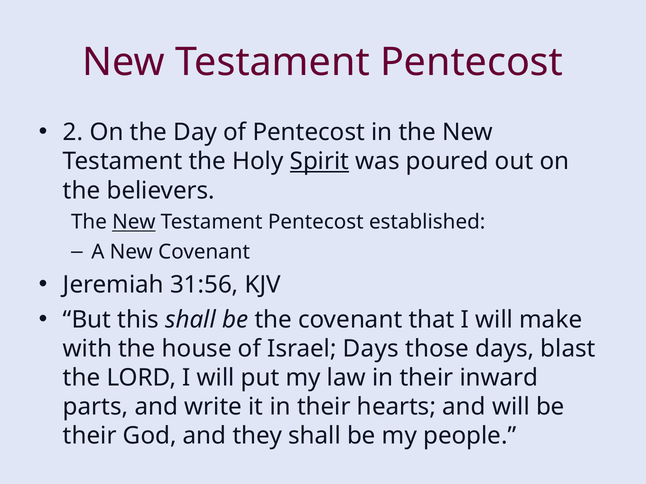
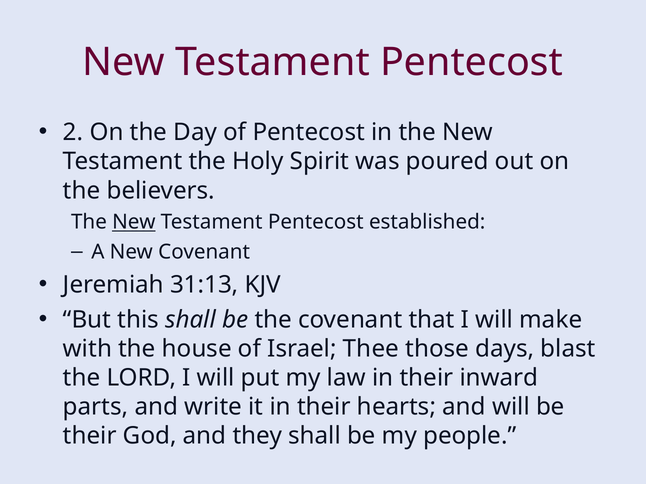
Spirit underline: present -> none (320, 162)
31:56: 31:56 -> 31:13 (204, 285)
Israel Days: Days -> Thee (371, 349)
